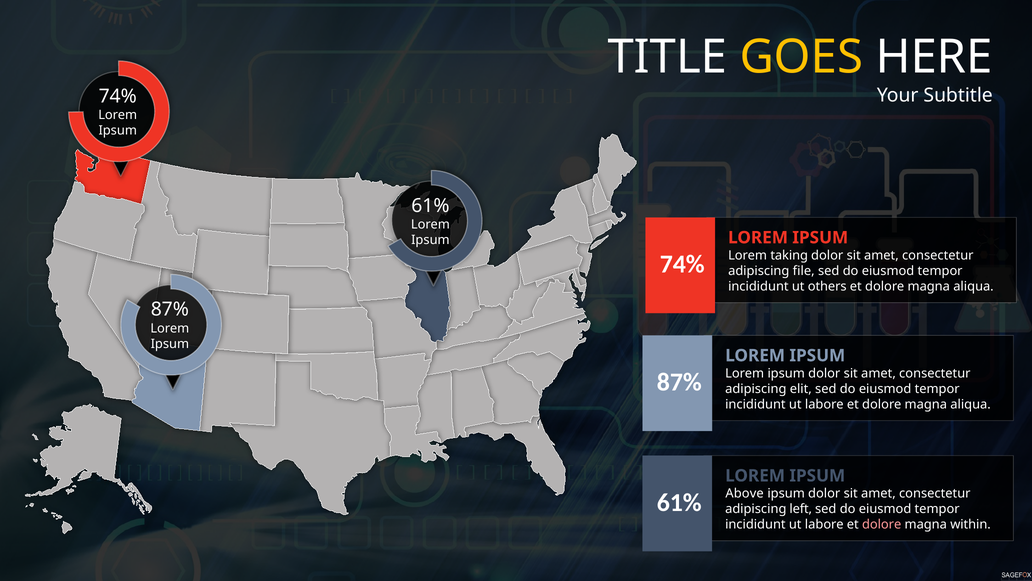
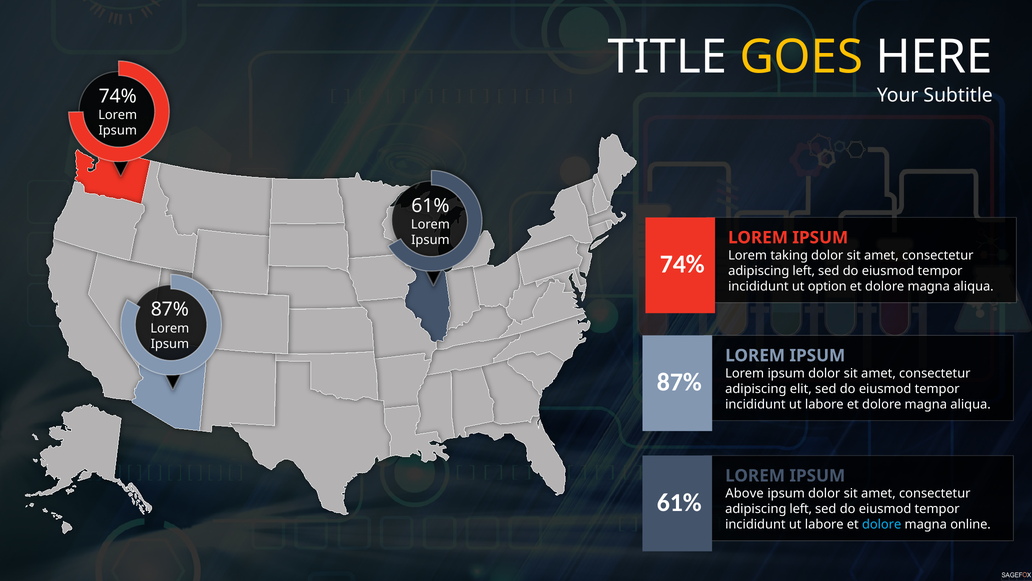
file: file -> left (804, 271)
others: others -> option (827, 286)
dolore colour: pink -> light blue (882, 524)
within: within -> online (971, 524)
